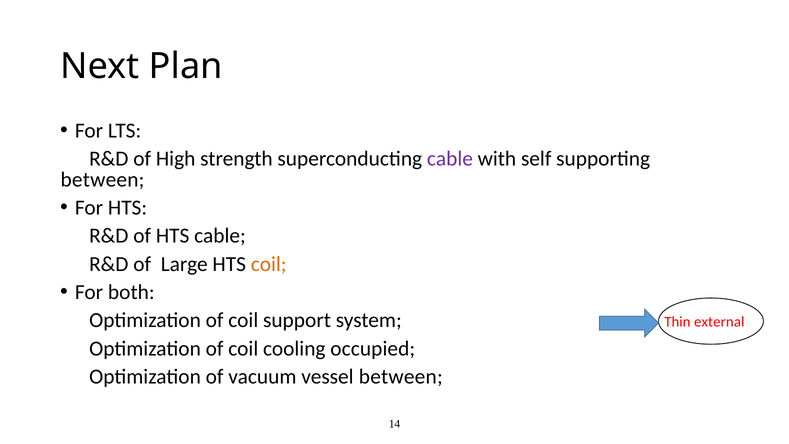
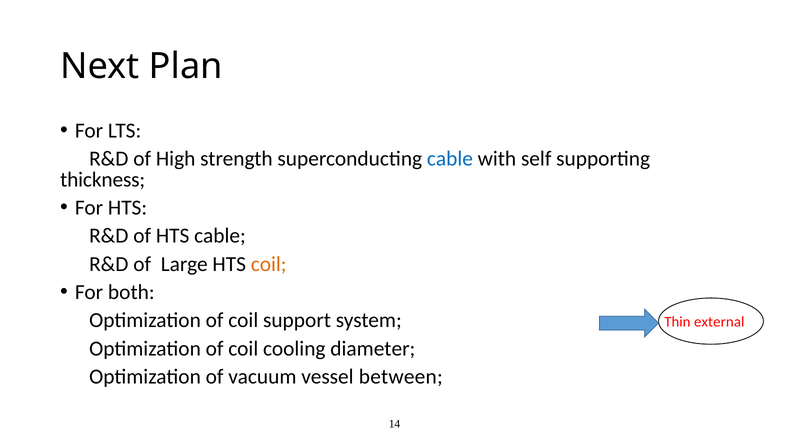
cable colour: purple -> blue (450, 159)
between: between -> thickness (103, 180)
occupied: occupied -> diameter (373, 348)
